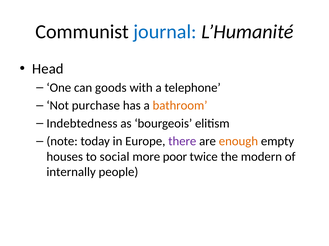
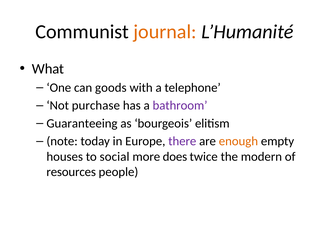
journal colour: blue -> orange (165, 32)
Head: Head -> What (48, 69)
bathroom colour: orange -> purple (180, 106)
Indebtedness: Indebtedness -> Guaranteeing (82, 124)
poor: poor -> does (175, 157)
internally: internally -> resources (71, 172)
